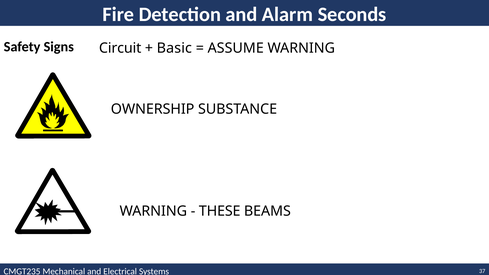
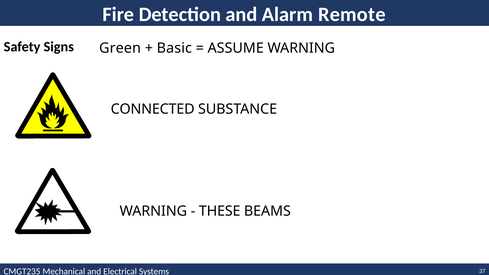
Seconds: Seconds -> Remote (352, 14)
Circuit: Circuit -> Green (120, 48)
OWNERSHIP: OWNERSHIP -> CONNECTED (153, 109)
